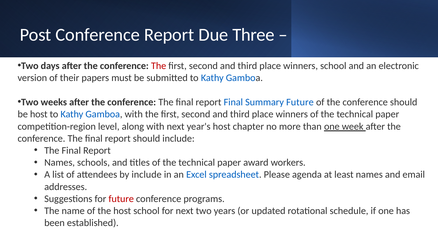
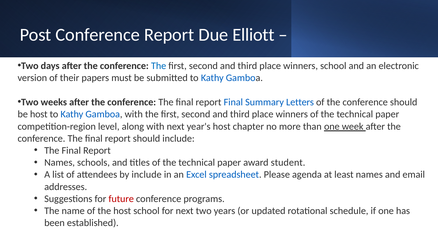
Three: Three -> Elliott (254, 35)
The colour: red -> blue (159, 66)
Summary Future: Future -> Letters (300, 102)
workers: workers -> student (288, 163)
